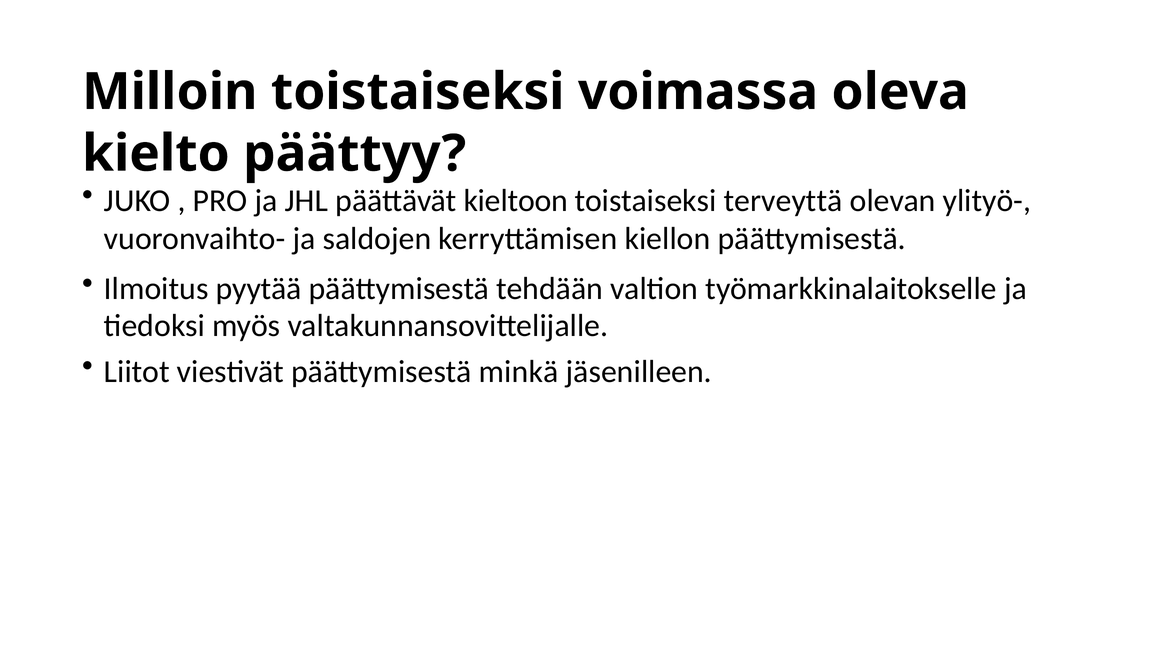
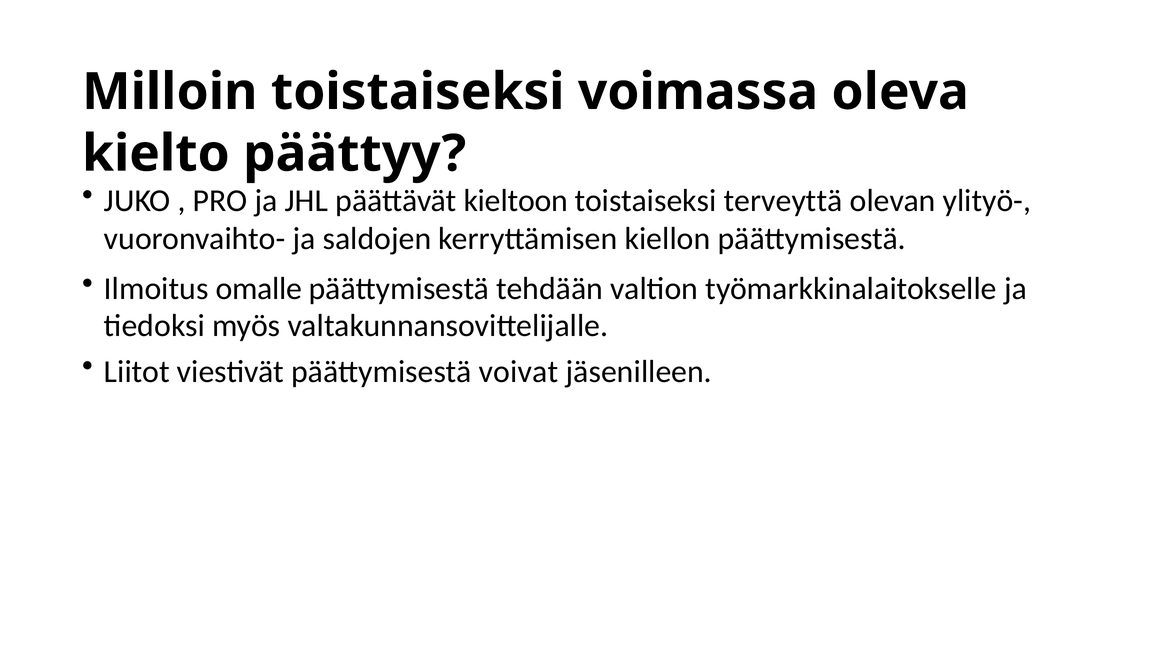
pyytää: pyytää -> omalle (259, 289)
minkä: minkä -> voivat (518, 371)
